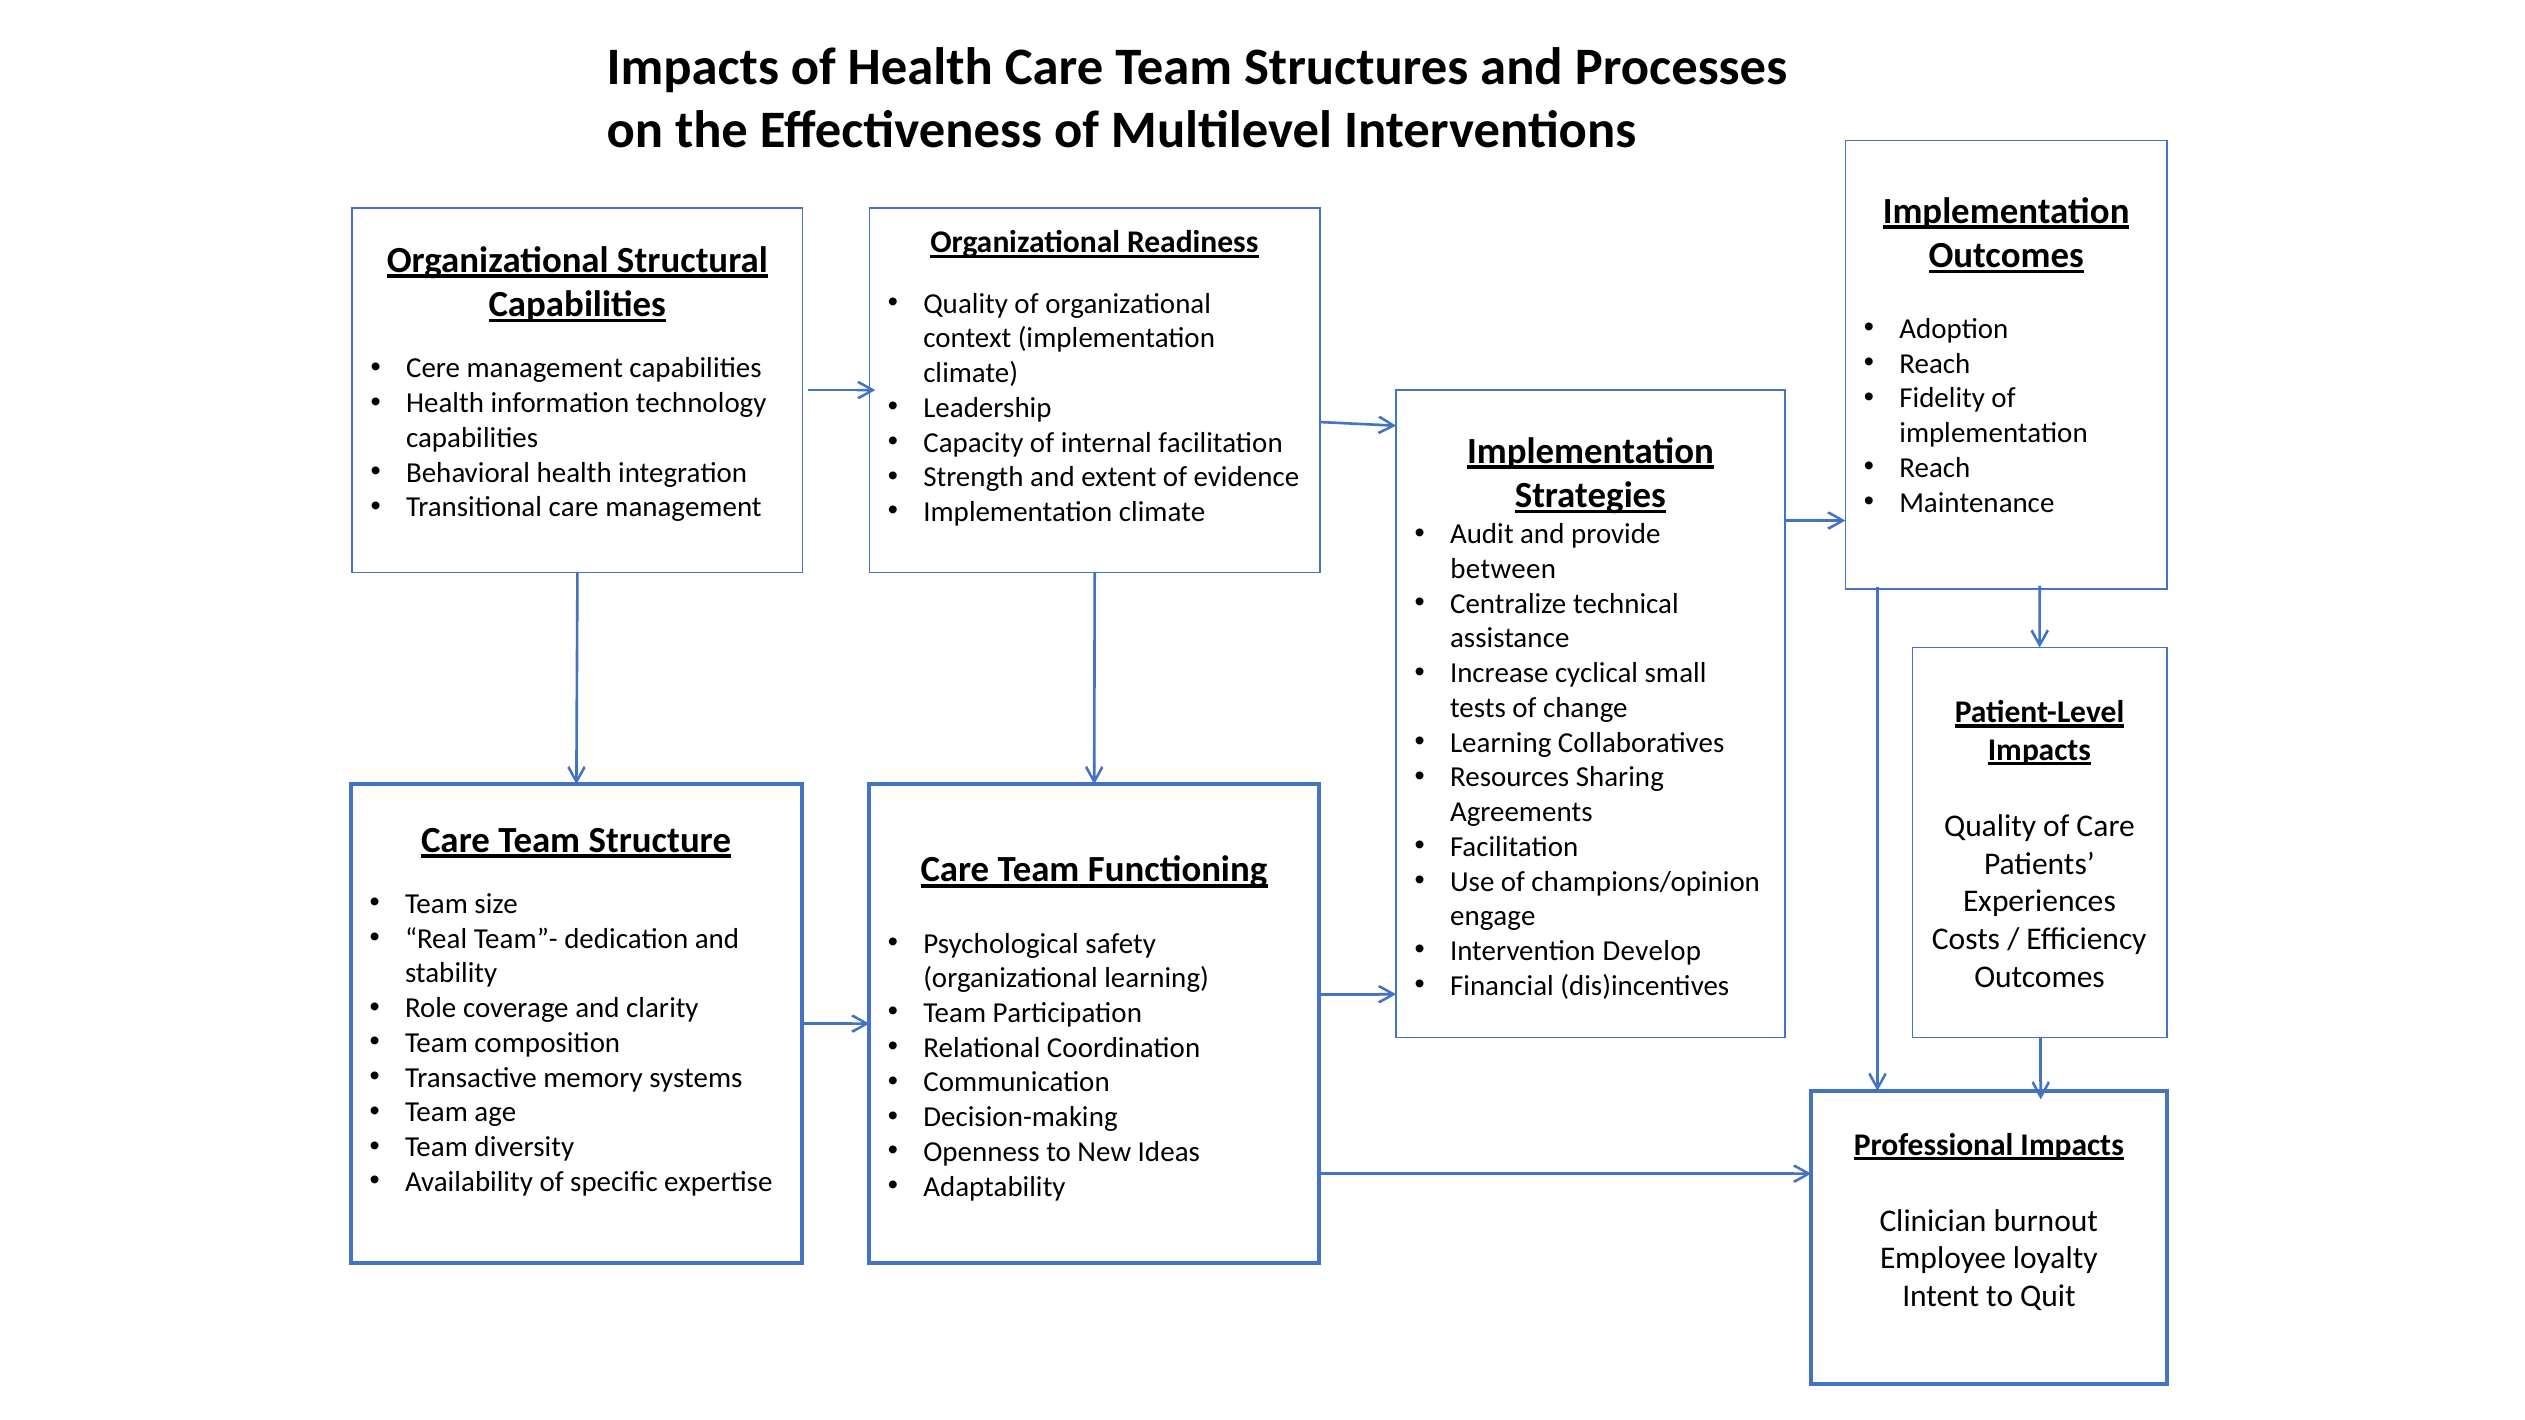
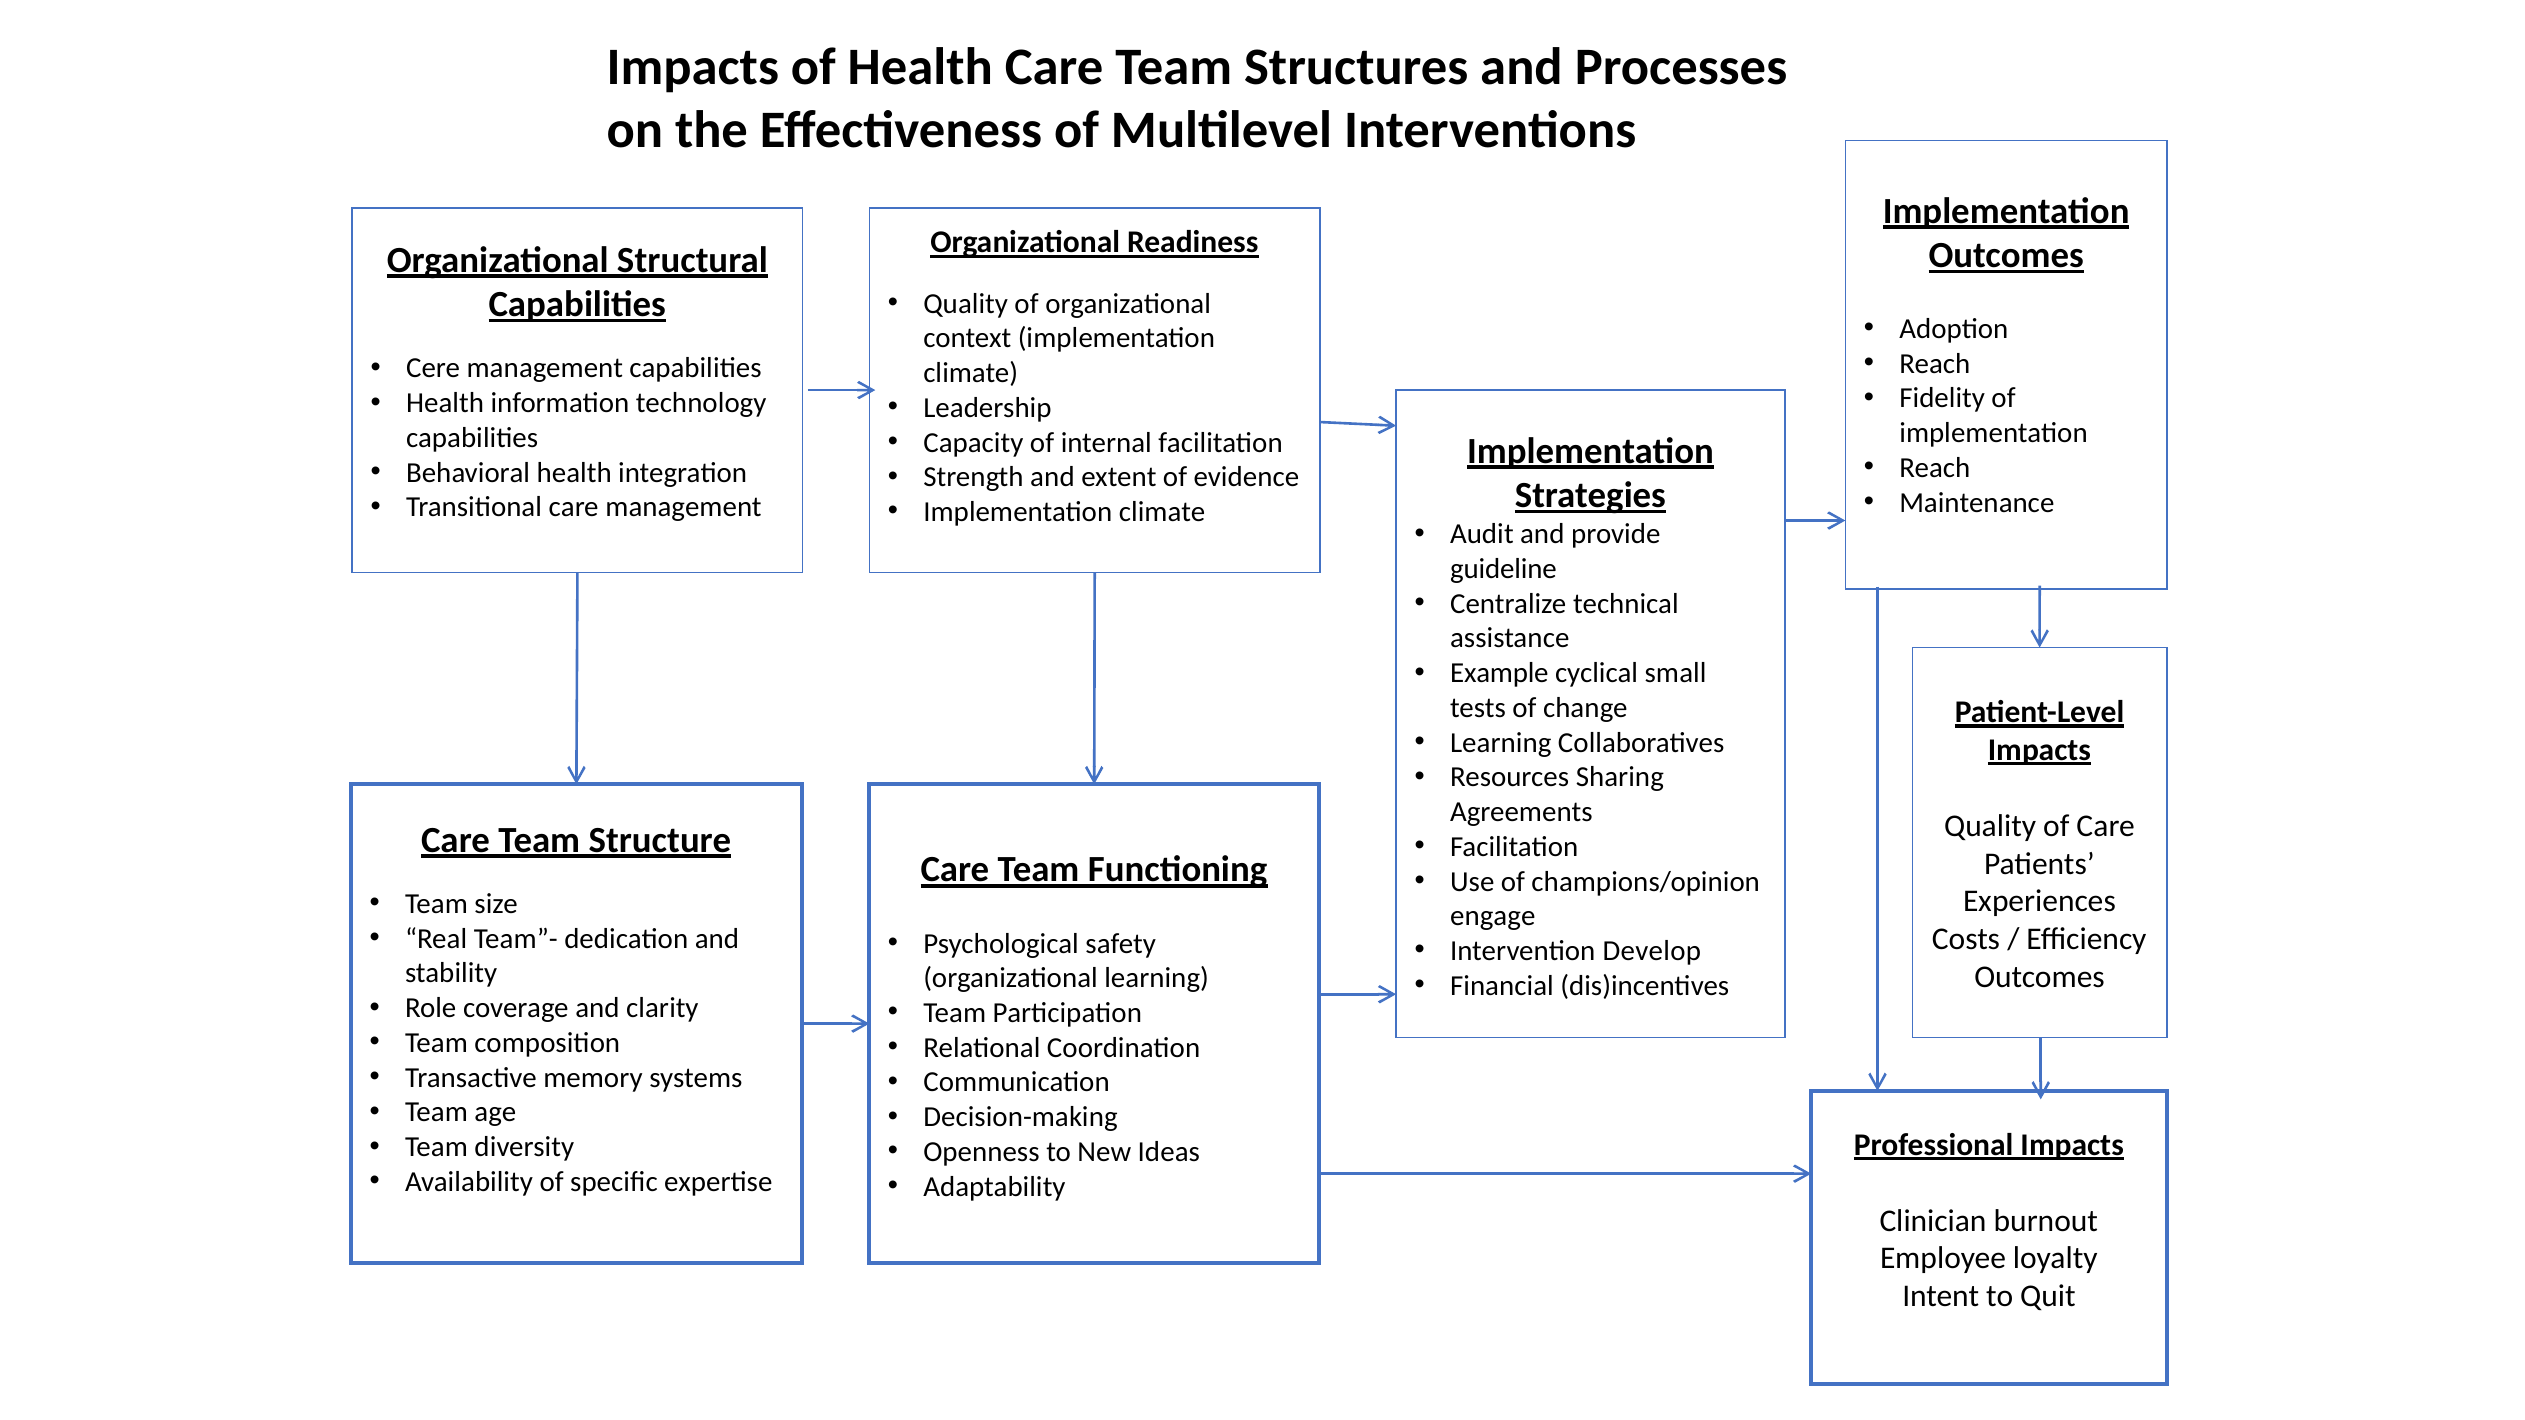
between: between -> guideline (1503, 569)
Increase: Increase -> Example (1499, 673)
